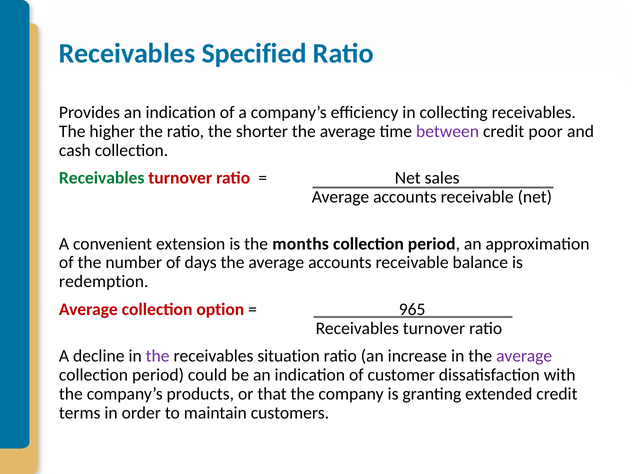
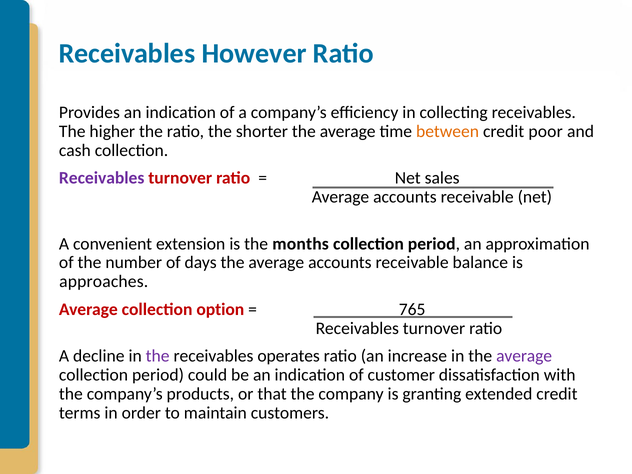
Specified: Specified -> However (254, 54)
between colour: purple -> orange (448, 131)
Receivables colour: green -> purple (102, 178)
redemption: redemption -> approaches (104, 282)
965: 965 -> 765 (412, 309)
situation: situation -> operates (289, 356)
